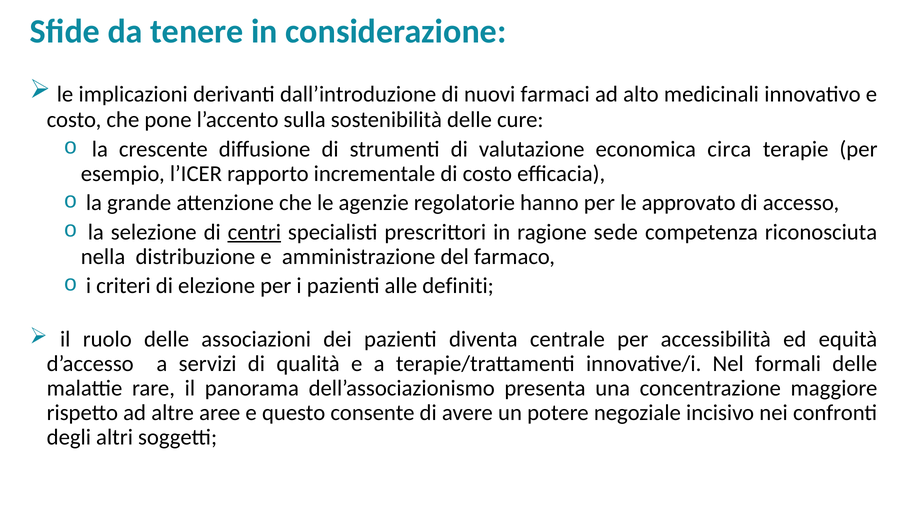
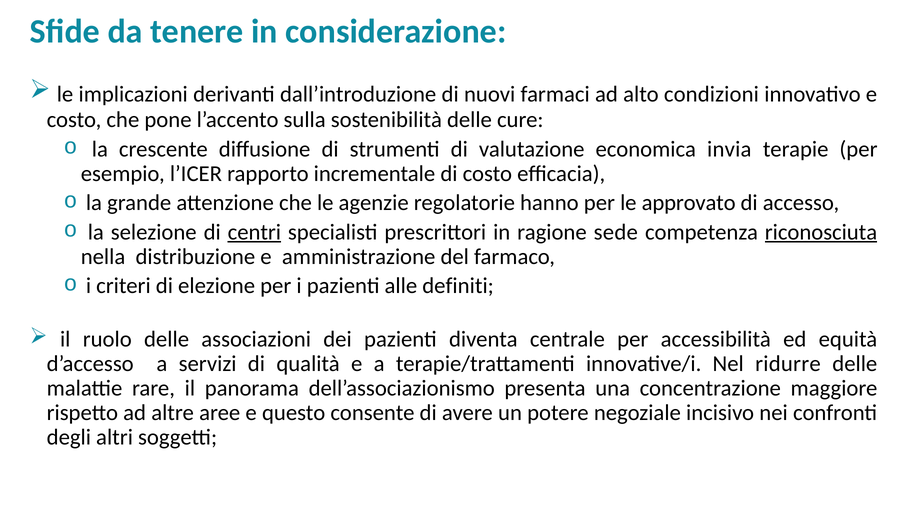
medicinali: medicinali -> condizioni (711, 94)
circa: circa -> invia (729, 149)
riconosciuta underline: none -> present (821, 232)
formali: formali -> ridurre (788, 364)
